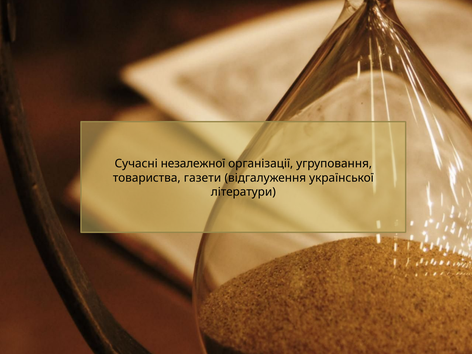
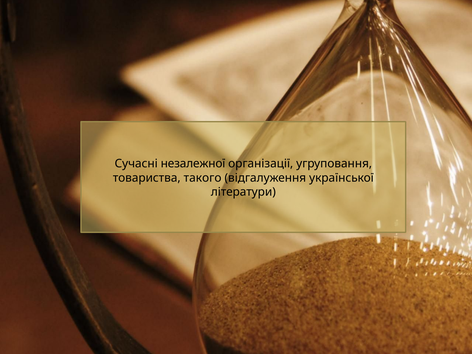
газети: газети -> такого (203, 178)
